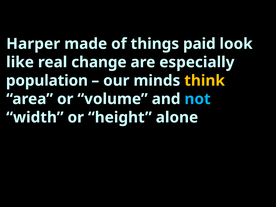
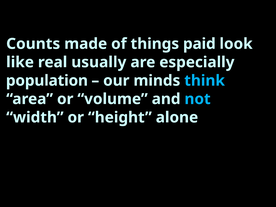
Harper: Harper -> Counts (33, 44)
change: change -> usually (99, 62)
think colour: yellow -> light blue (205, 81)
